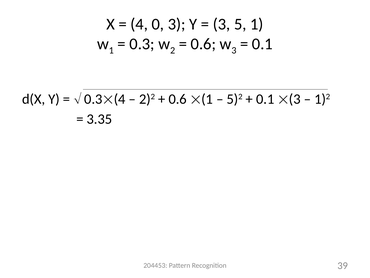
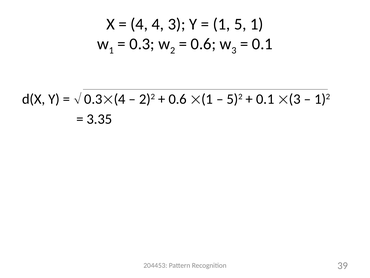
4 0: 0 -> 4 (158, 24)
3: 3 -> 1 (222, 24)
